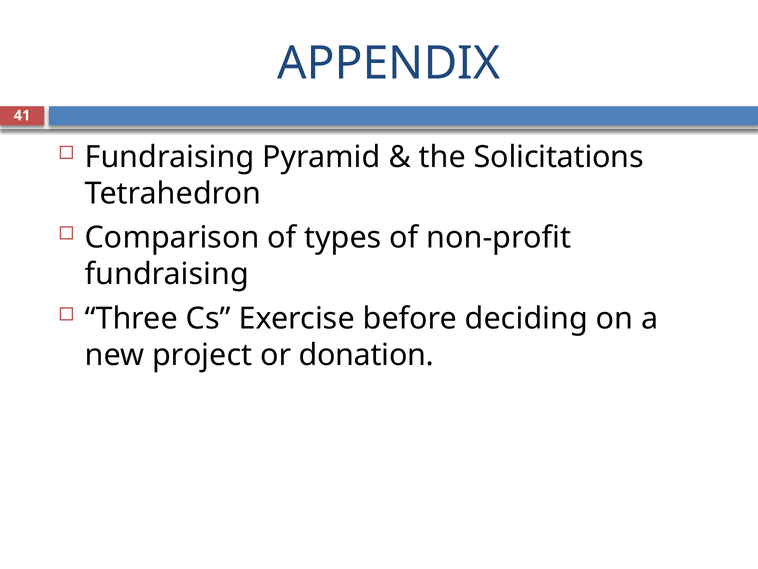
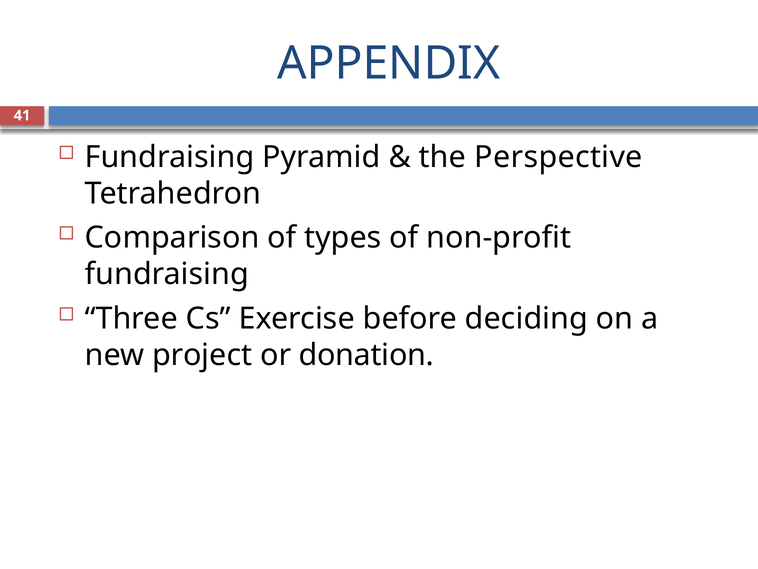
Solicitations: Solicitations -> Perspective (559, 157)
